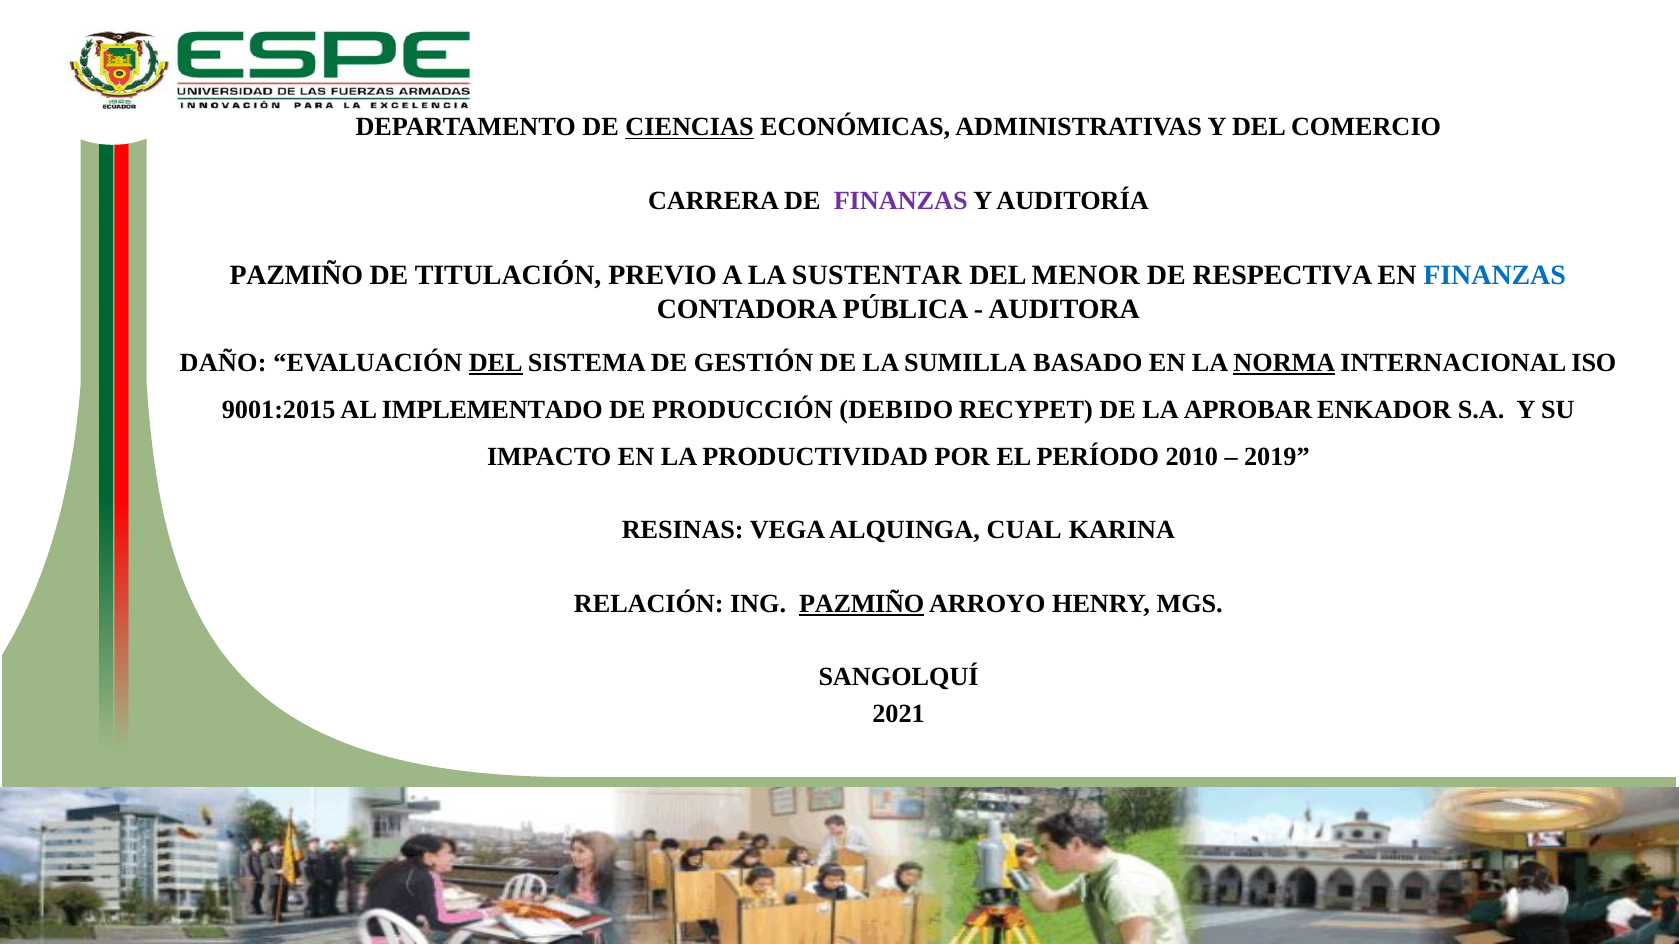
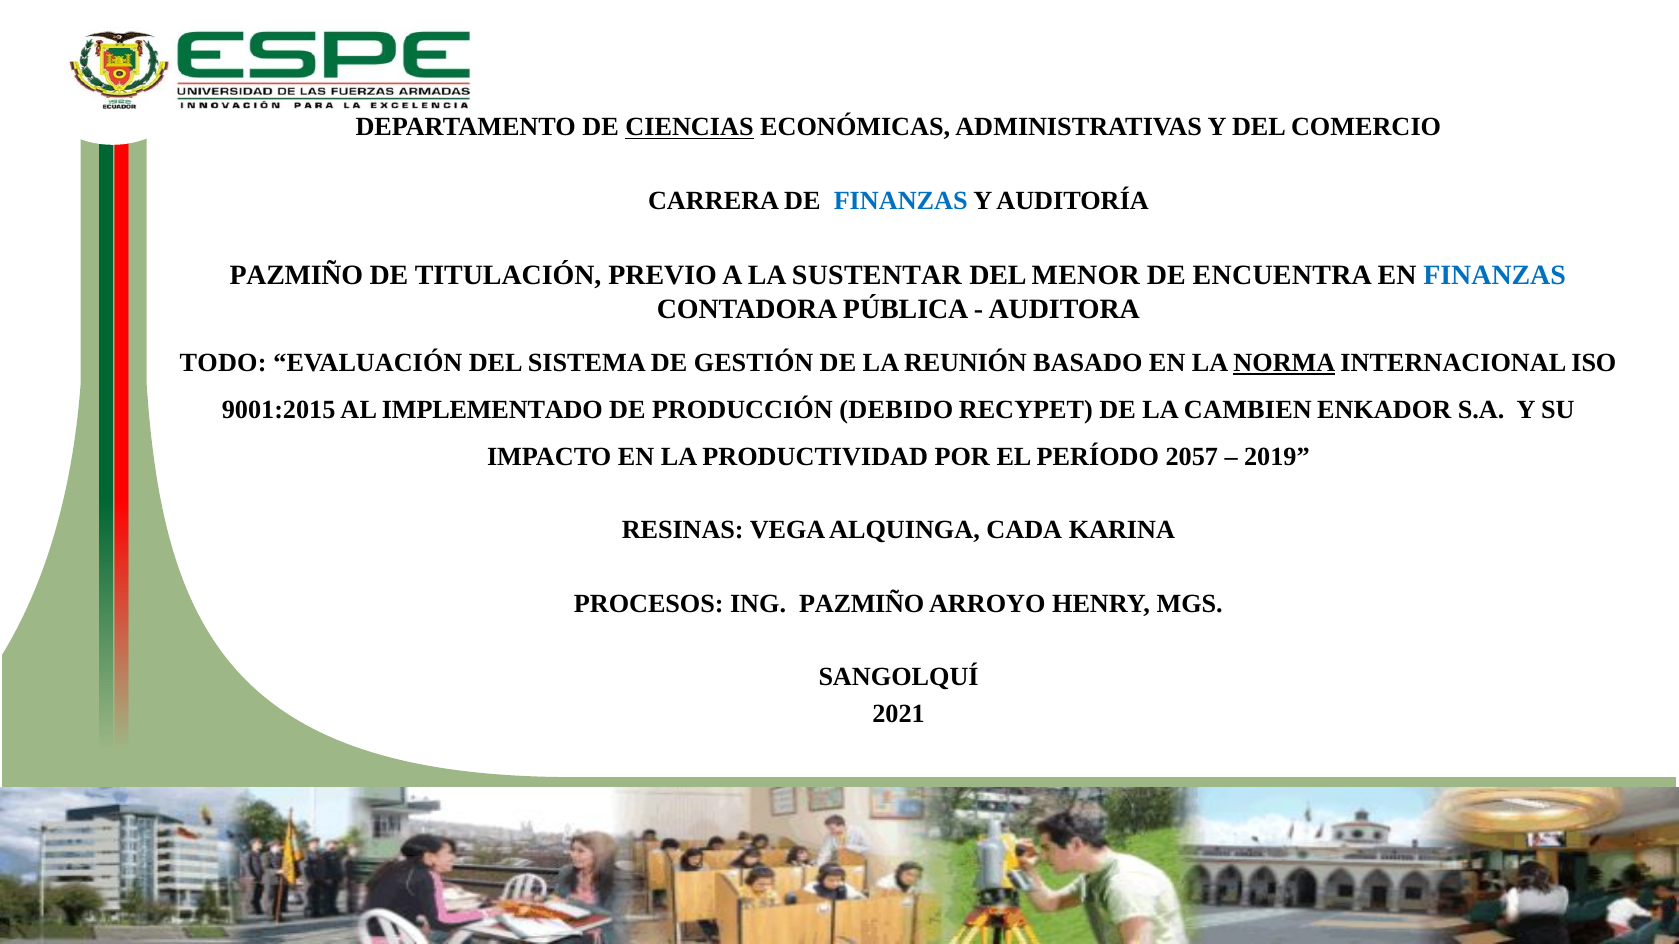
FINANZAS colour: purple -> blue (901, 201)
RESPECTIVA: RESPECTIVA -> ENCUENTRA (1282, 276)
DAÑO: DAÑO -> TODO (223, 363)
DEL underline: present -> none (496, 363)
SUMILLA: SUMILLA -> REUNIÓN (965, 363)
APROBAR: APROBAR -> CAMBIEN (1248, 410)
2010: 2010 -> 2057 (1192, 457)
CUAL: CUAL -> CADA (1024, 531)
RELACIÓN: RELACIÓN -> PROCESOS (649, 604)
PAZMIÑO underline: present -> none (862, 604)
